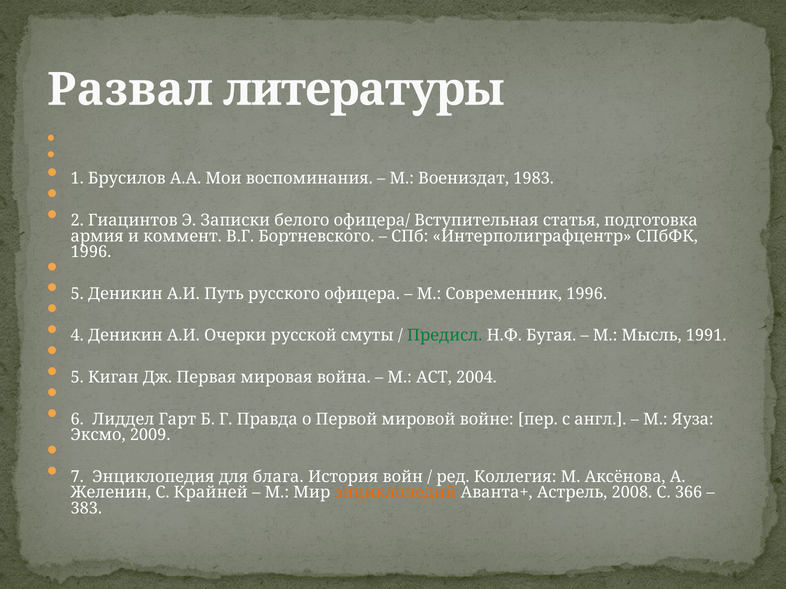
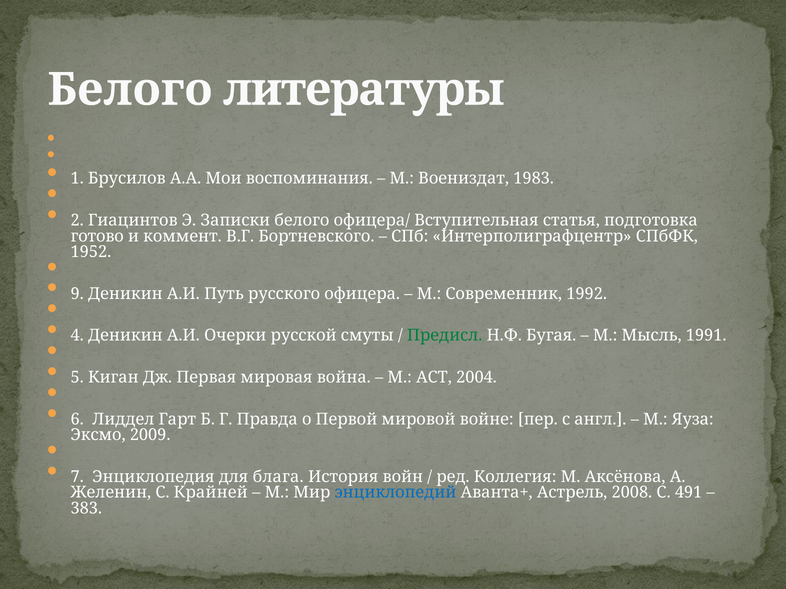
Развал: Развал -> Белого (130, 90)
армия: армия -> готово (97, 236)
1996: 1996 -> 1952 (91, 252)
5: 5 -> 9 (77, 294)
Современник 1996: 1996 -> 1992 (587, 294)
энциклопедий colour: orange -> blue (396, 493)
366: 366 -> 491 (689, 493)
